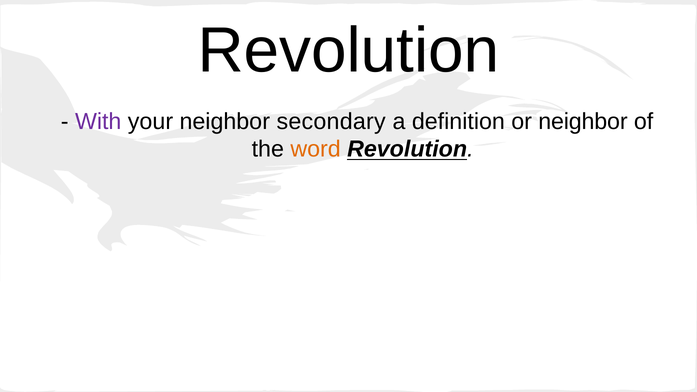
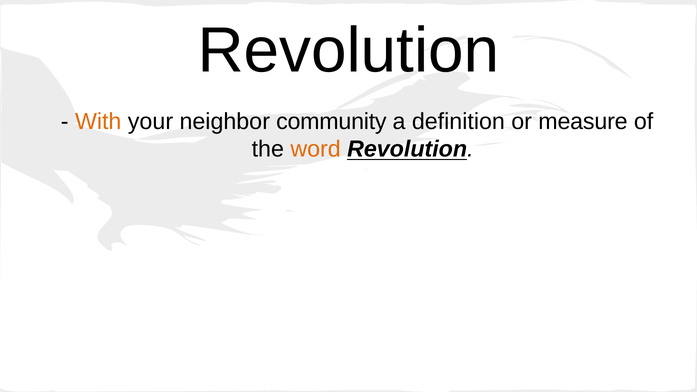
With colour: purple -> orange (98, 121)
secondary: secondary -> community (331, 121)
or neighbor: neighbor -> measure (583, 121)
